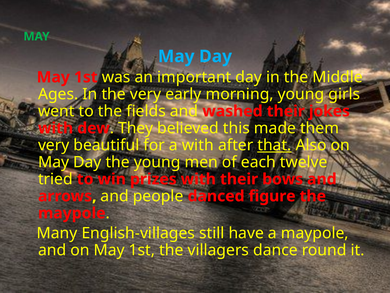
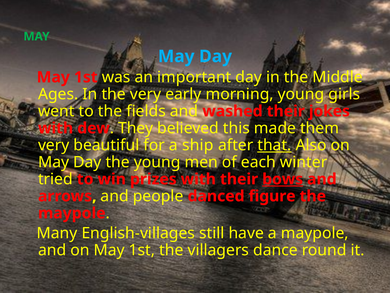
a with: with -> ship (198, 145)
twelve: twelve -> winter (304, 162)
bows underline: none -> present (283, 179)
